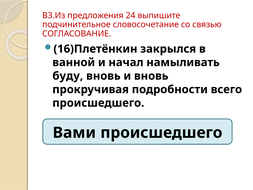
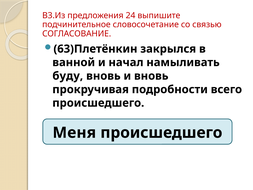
16)Плетёнкин: 16)Плетёнкин -> 63)Плетёнкин (95, 49)
Вами: Вами -> Меня (74, 132)
